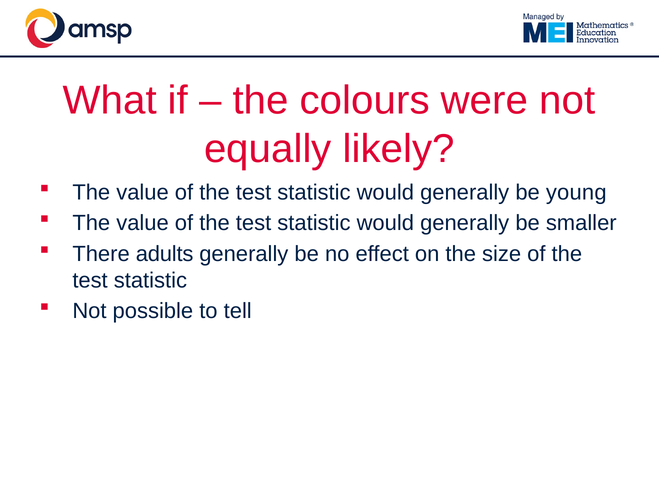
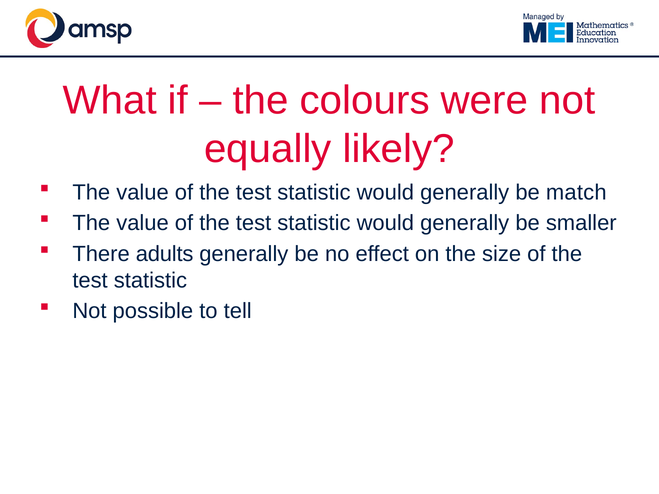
young: young -> match (576, 193)
